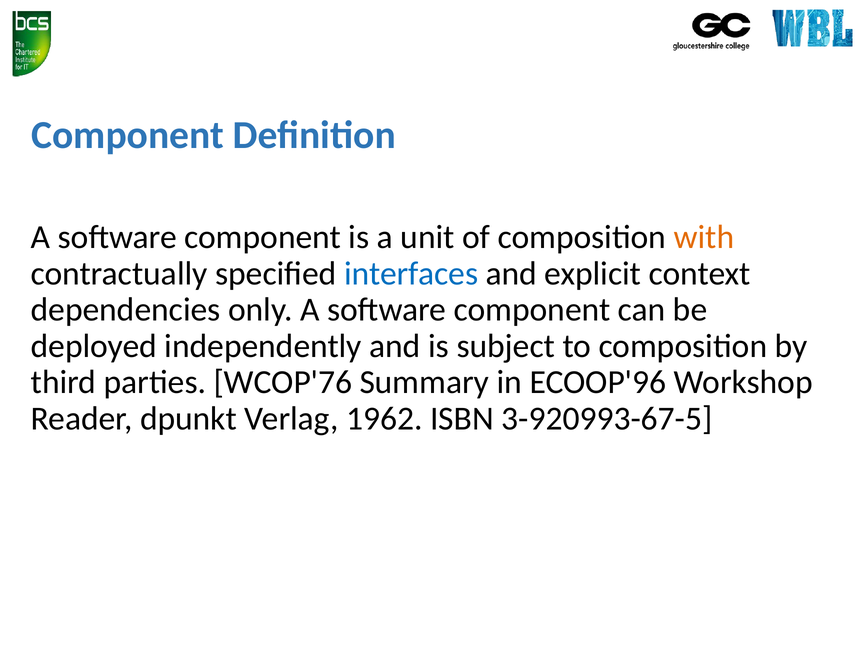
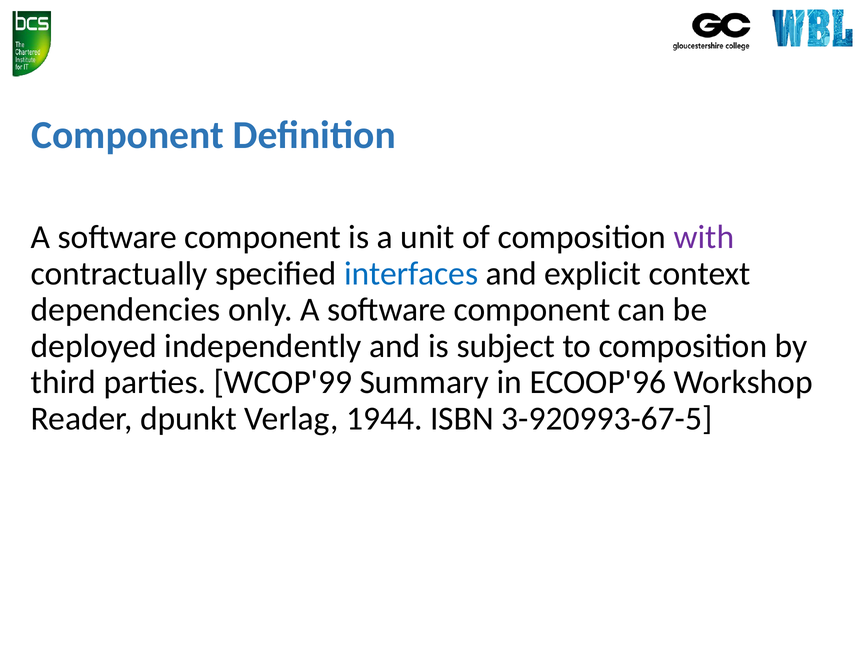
with colour: orange -> purple (704, 237)
WCOP'76: WCOP'76 -> WCOP'99 (283, 382)
1962: 1962 -> 1944 (384, 418)
